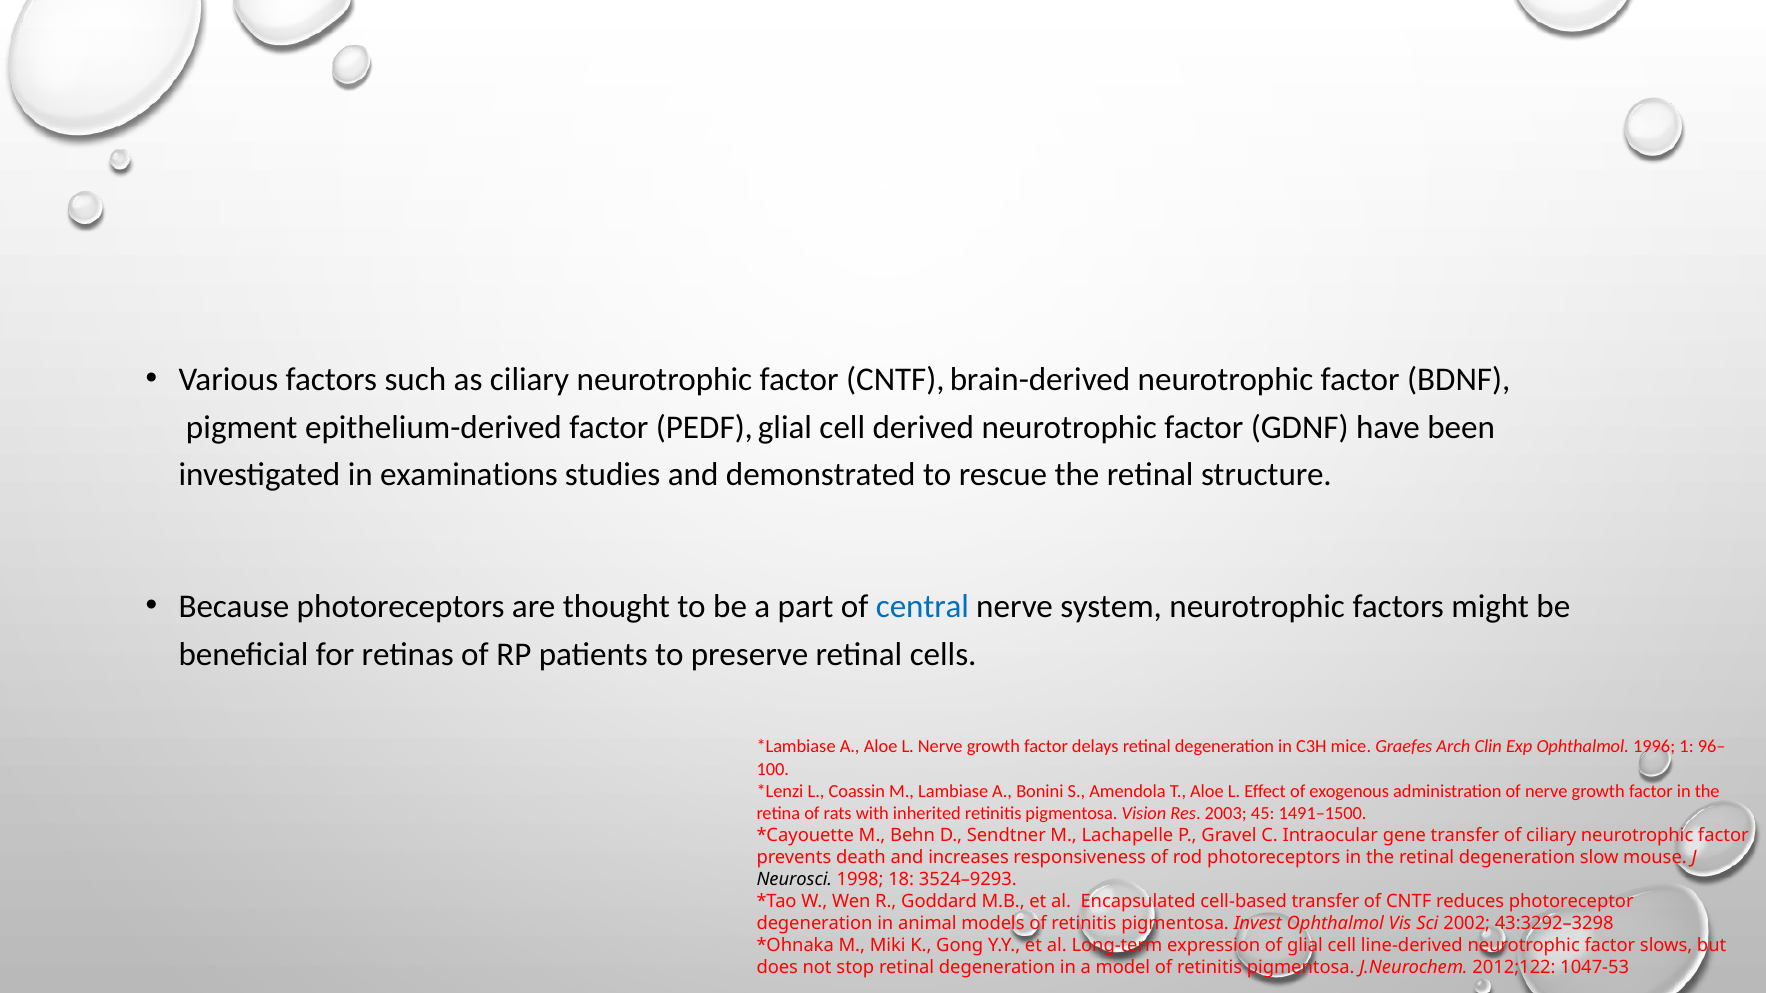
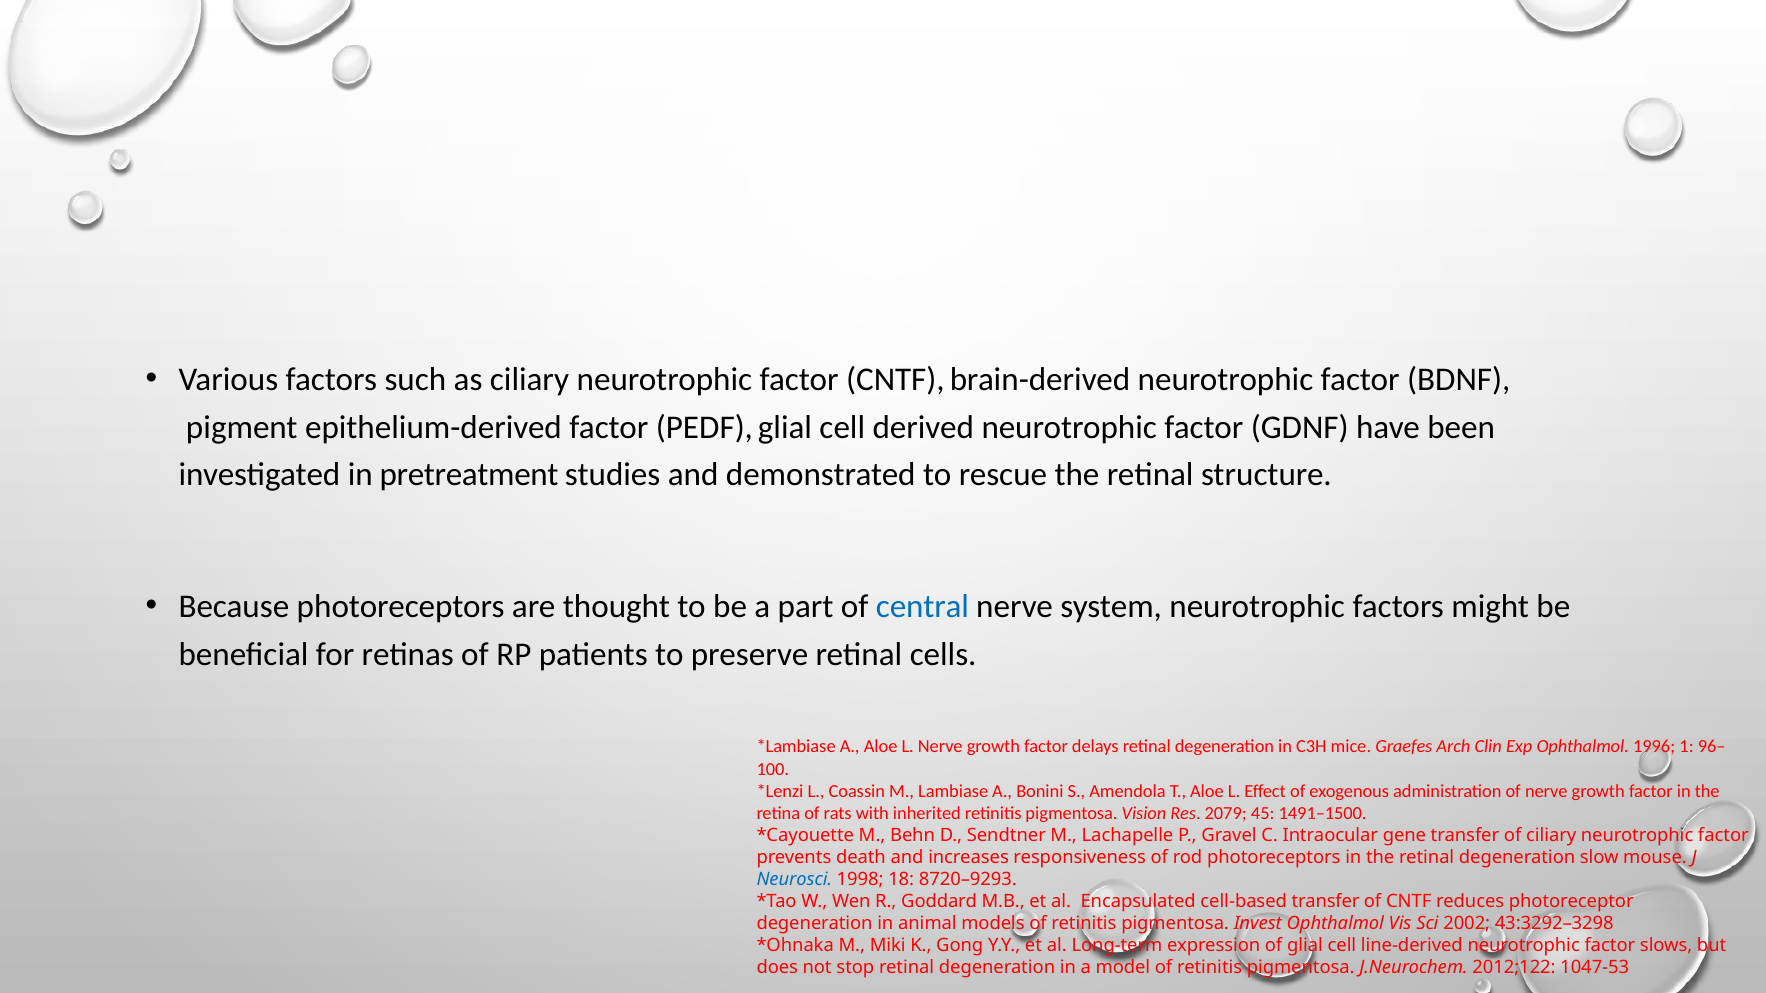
examinations: examinations -> pretreatment (469, 475)
2003: 2003 -> 2079 (1226, 813)
Neurosci colour: black -> blue (794, 880)
3524–9293: 3524–9293 -> 8720–9293 (968, 880)
